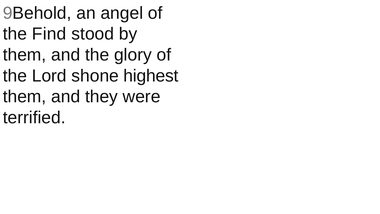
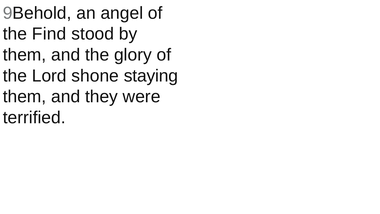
highest: highest -> staying (151, 76)
